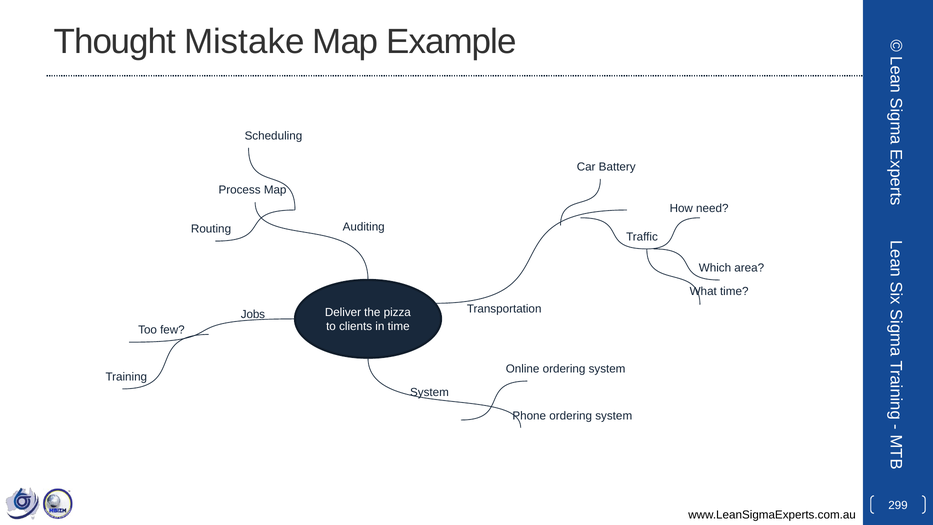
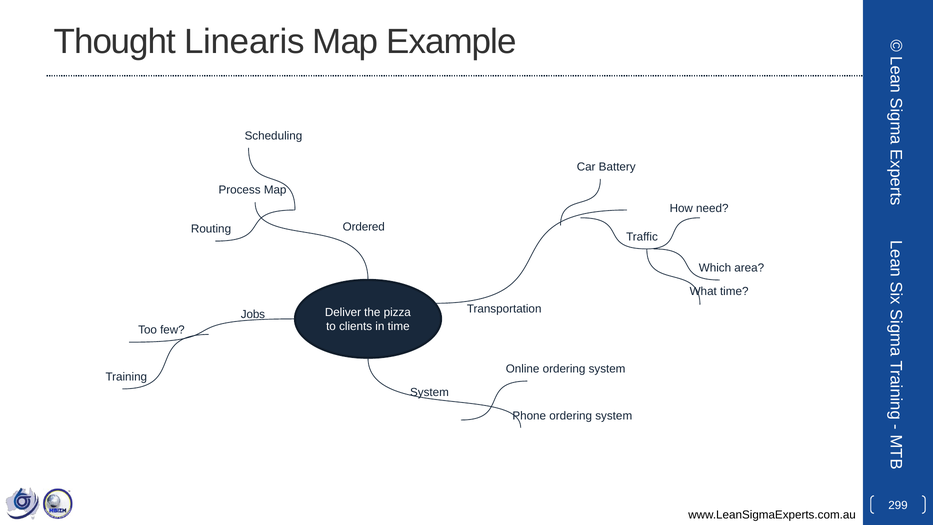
Mistake: Mistake -> Linearis (244, 41)
Auditing: Auditing -> Ordered (364, 227)
